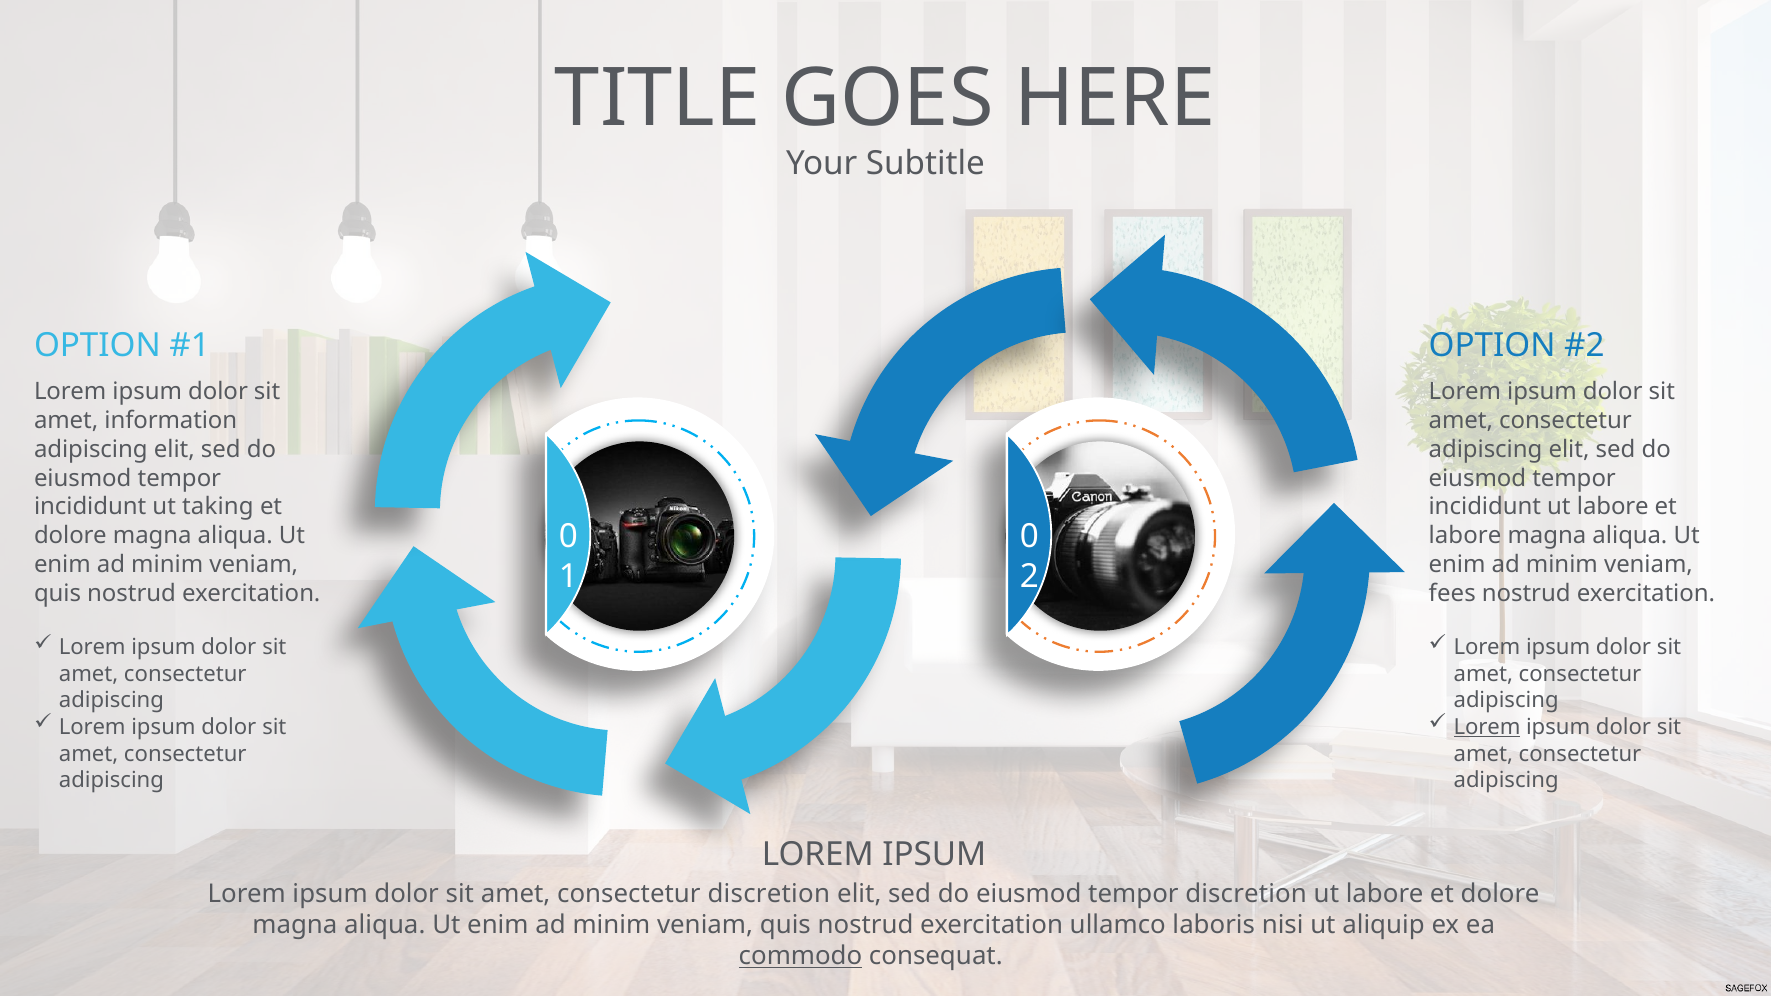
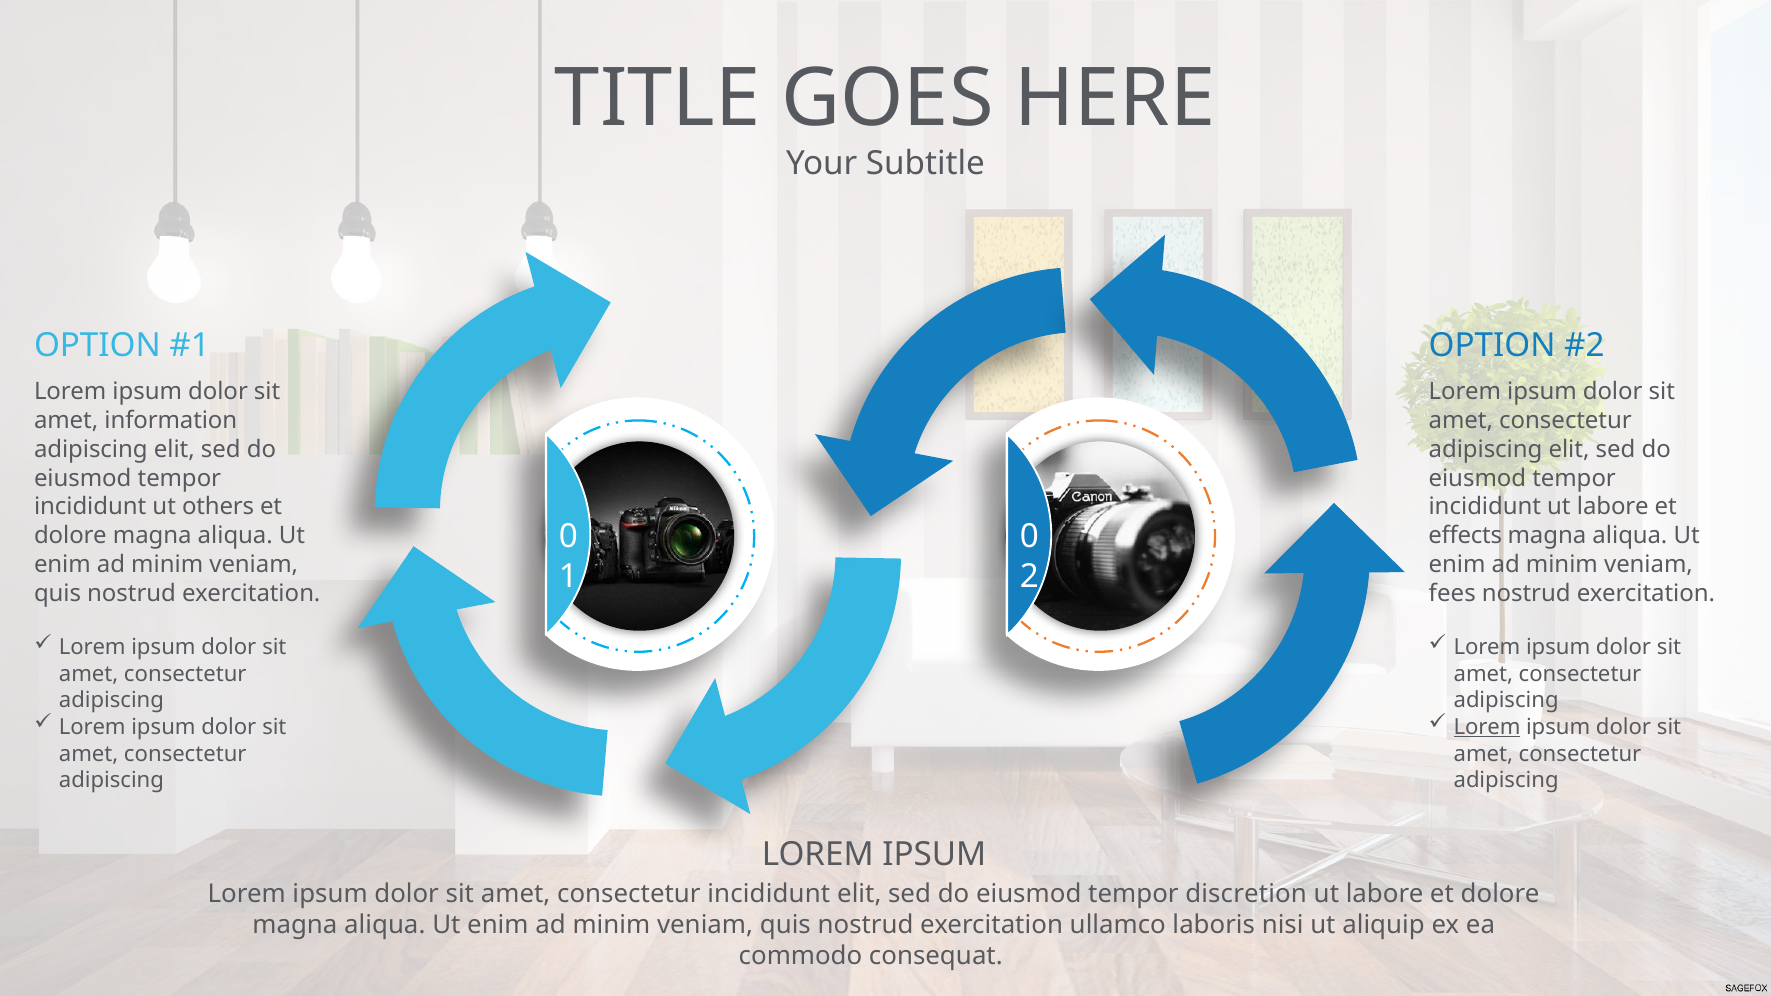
taking: taking -> others (218, 507)
labore: labore -> effects (1465, 536)
consectetur discretion: discretion -> incididunt (769, 895)
commodo underline: present -> none (800, 957)
